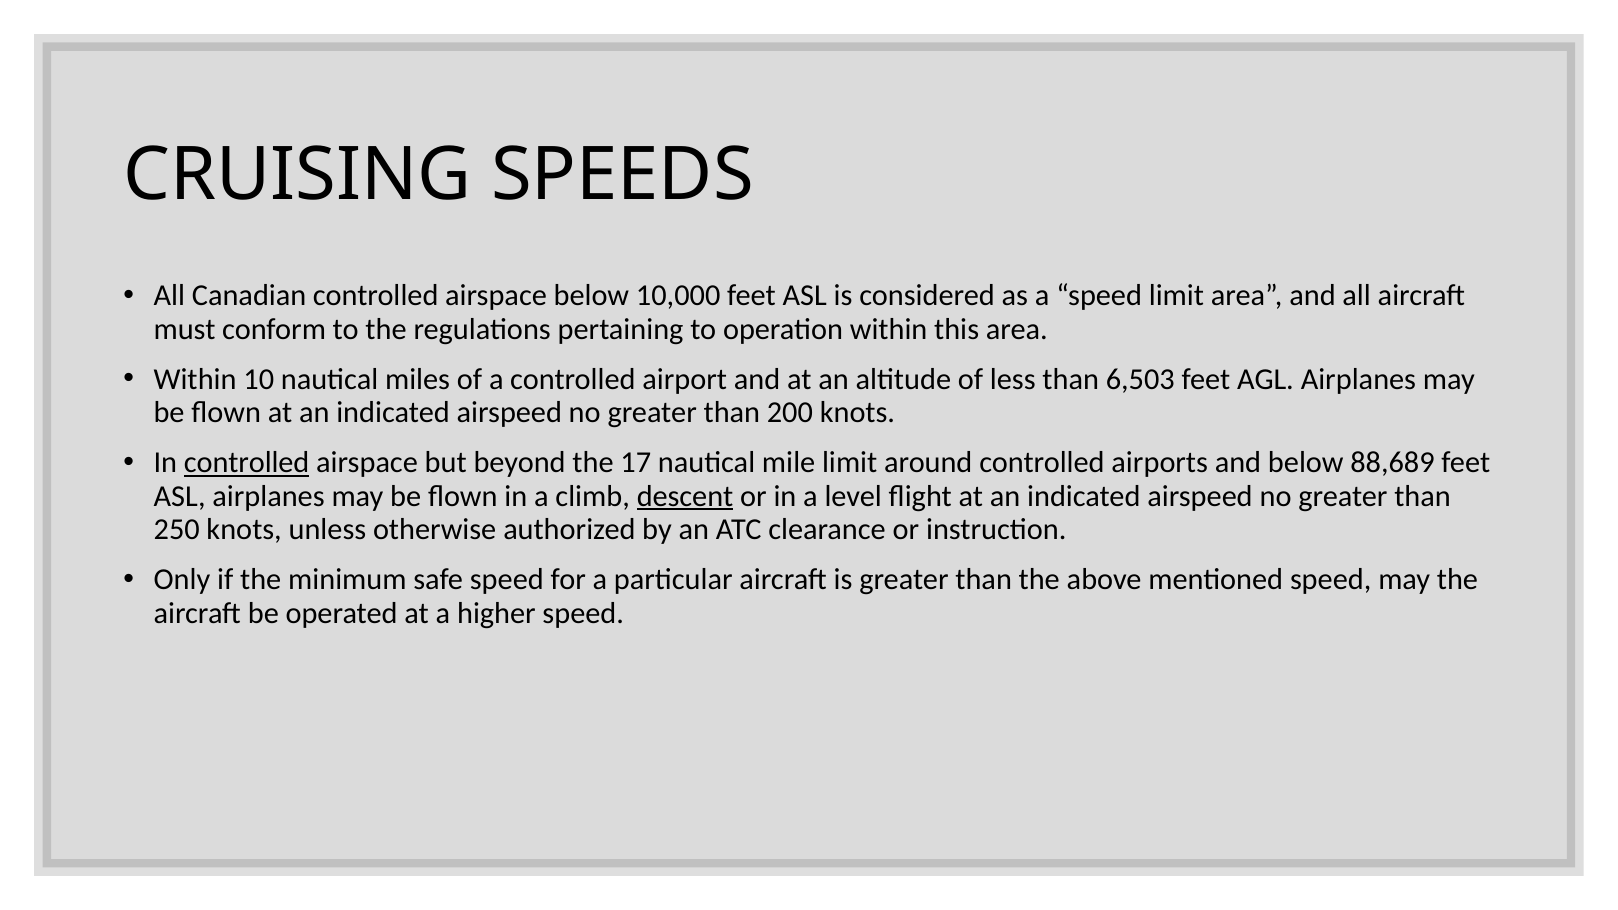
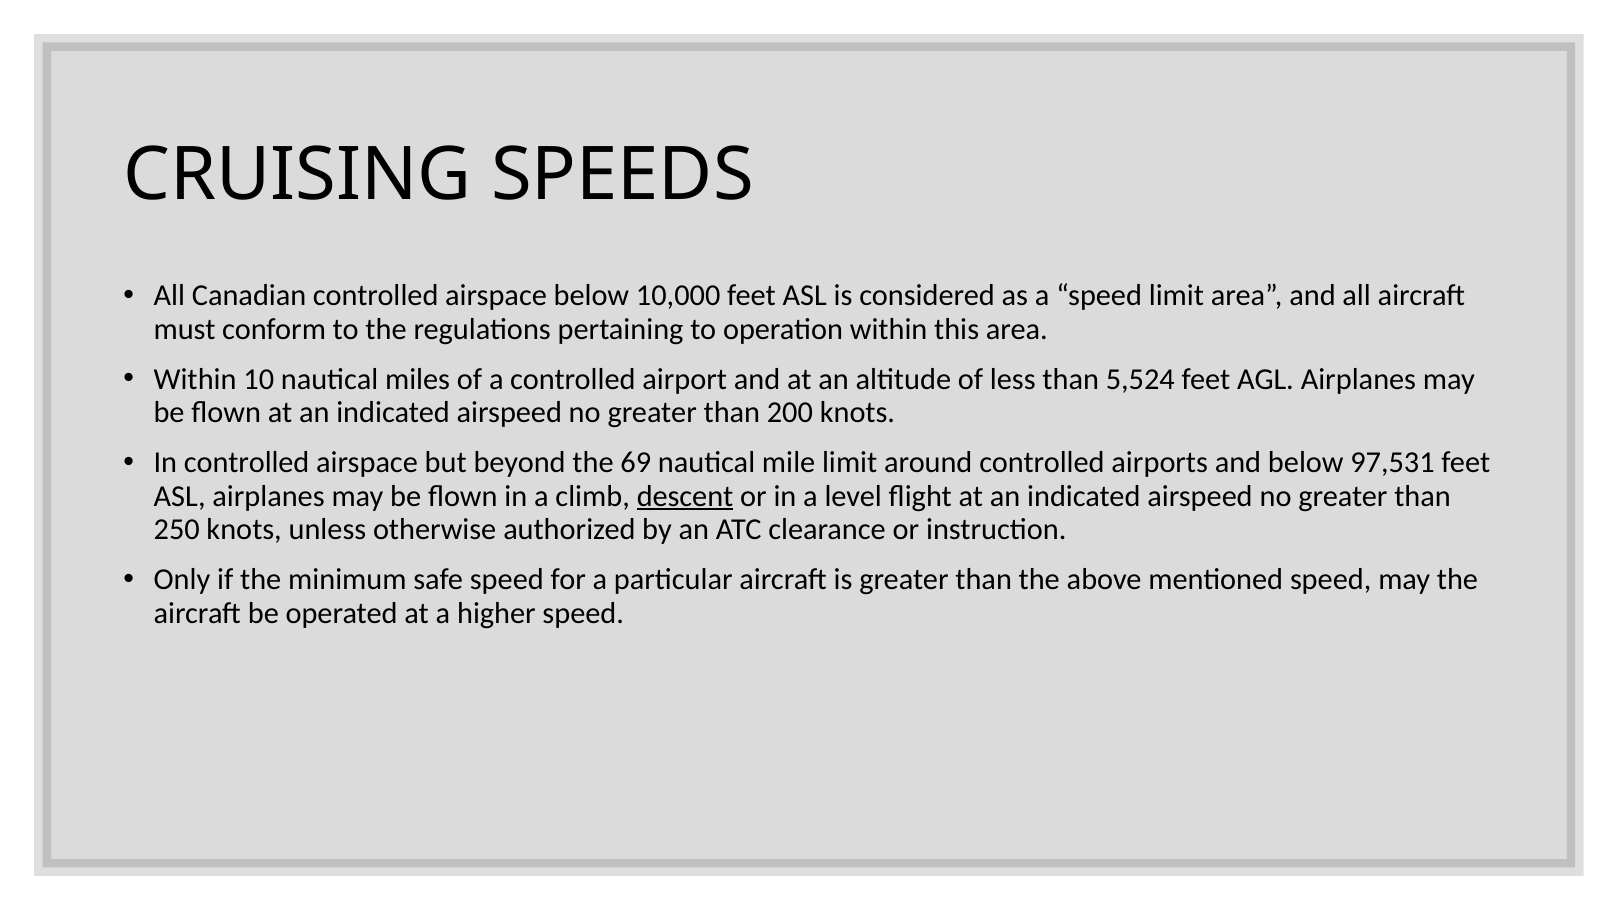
6,503: 6,503 -> 5,524 (1140, 379)
controlled underline: present -> none (247, 463)
17: 17 -> 69 (636, 463)
88,689: 88,689 -> 97,531 (1393, 463)
